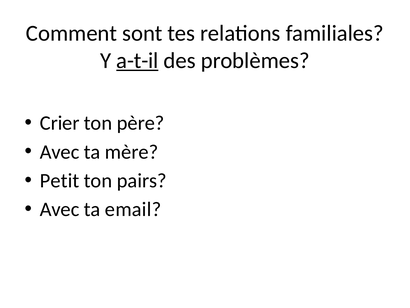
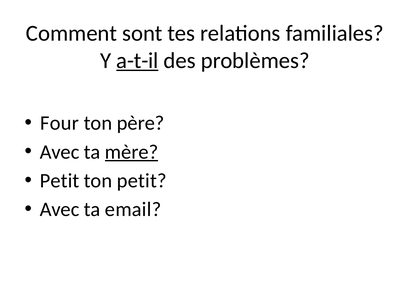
Crier: Crier -> Four (60, 123)
mère underline: none -> present (132, 152)
ton pairs: pairs -> petit (142, 180)
